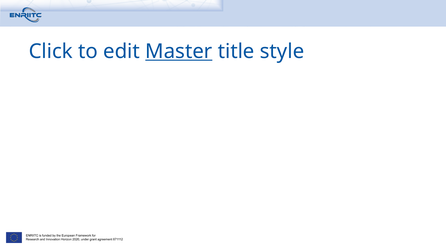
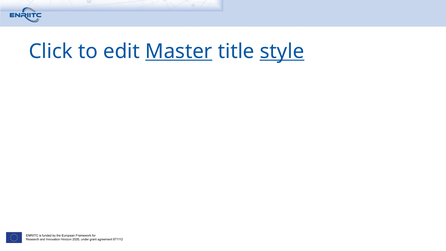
style underline: none -> present (282, 51)
